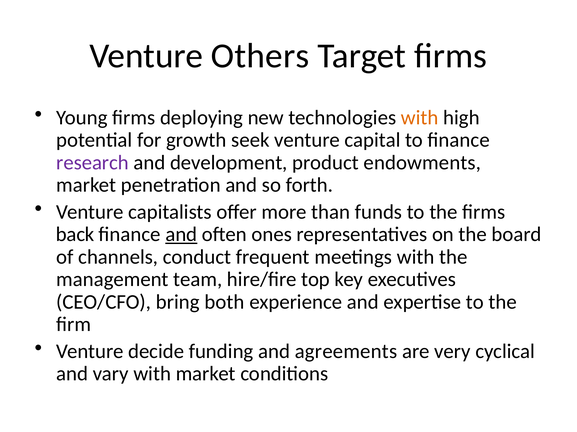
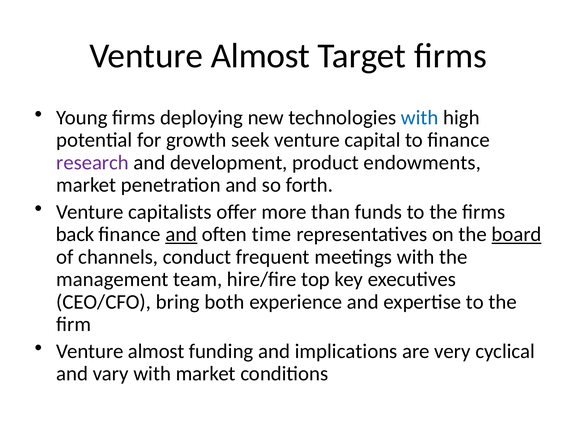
Others: Others -> Almost (260, 56)
with colour: orange -> blue (420, 118)
ones: ones -> time (272, 235)
board underline: none -> present (517, 235)
decide: decide -> almost (156, 352)
agreements: agreements -> implications (346, 352)
